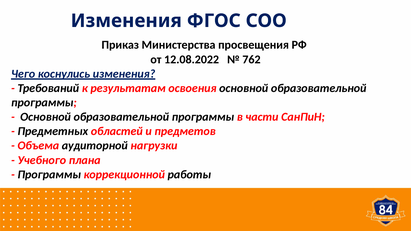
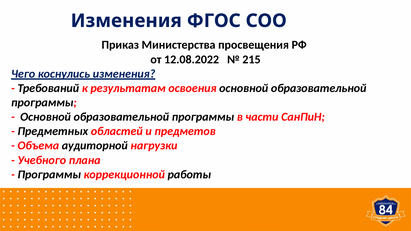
762: 762 -> 215 (251, 59)
